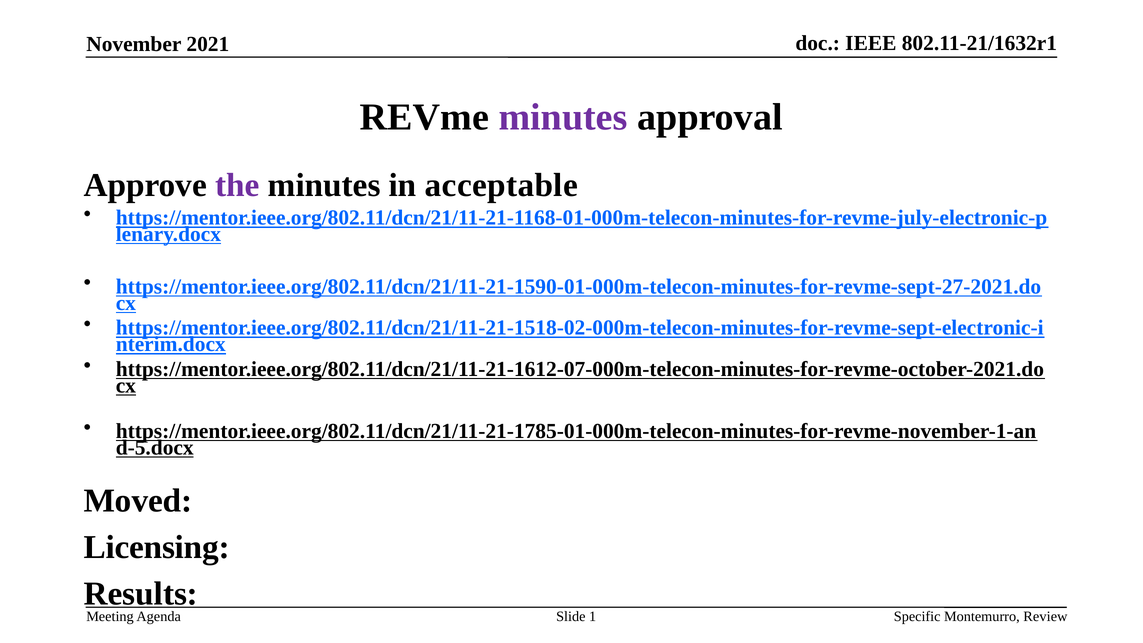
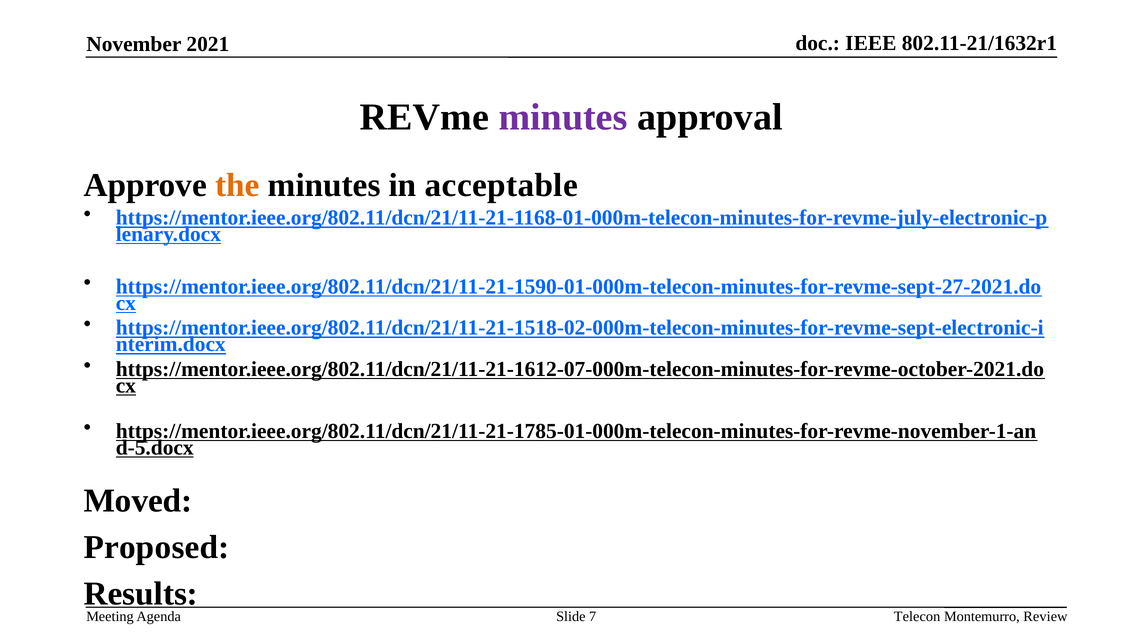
the colour: purple -> orange (237, 185)
Licensing: Licensing -> Proposed (157, 547)
1: 1 -> 7 (593, 617)
Specific: Specific -> Telecon (917, 617)
